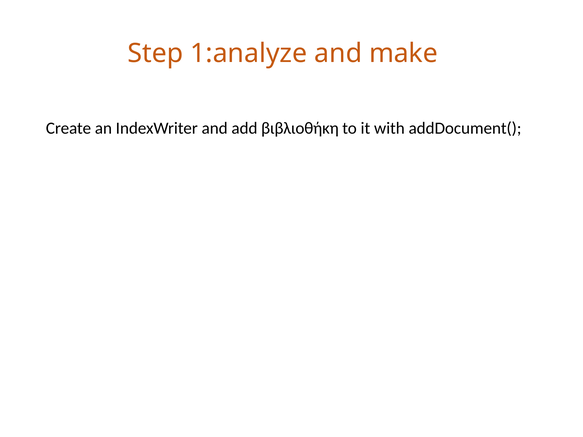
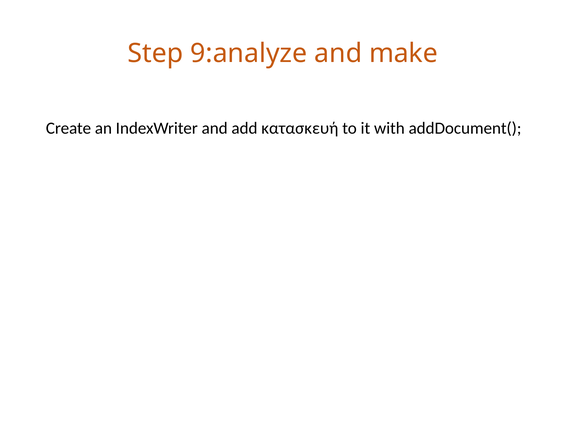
1:analyze: 1:analyze -> 9:analyze (249, 53)
βιβλιοθήκη: βιβλιοθήκη -> κατασκευή (300, 128)
